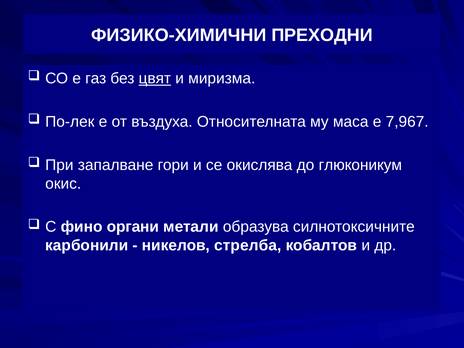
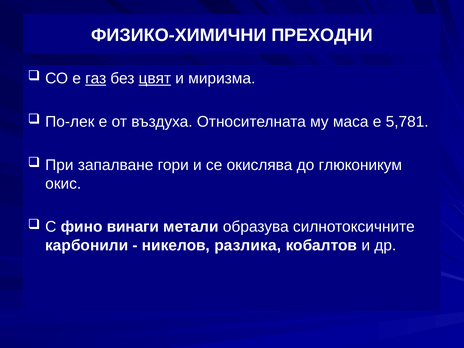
газ underline: none -> present (96, 78)
7,967: 7,967 -> 5,781 (407, 122)
органи: органи -> винаги (133, 227)
стрелба: стрелба -> разлика (248, 245)
